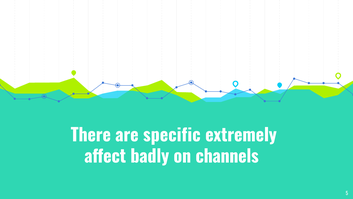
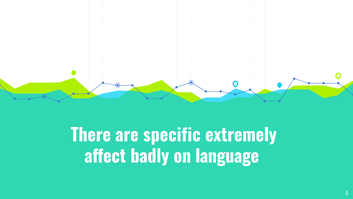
channels: channels -> language (227, 156)
